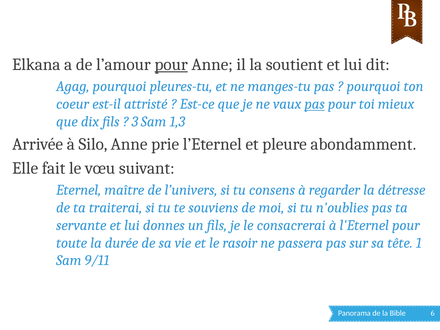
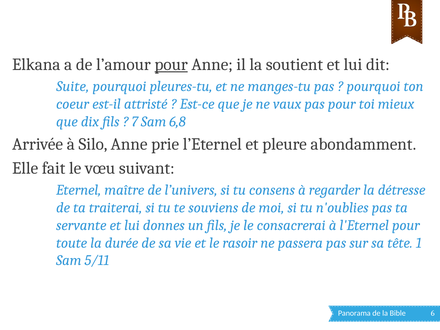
Agag: Agag -> Suite (73, 86)
pas underline: present -> none (315, 104)
3: 3 -> 7 (135, 122)
1,3: 1,3 -> 6,8 (177, 122)
9/11: 9/11 -> 5/11 (97, 260)
